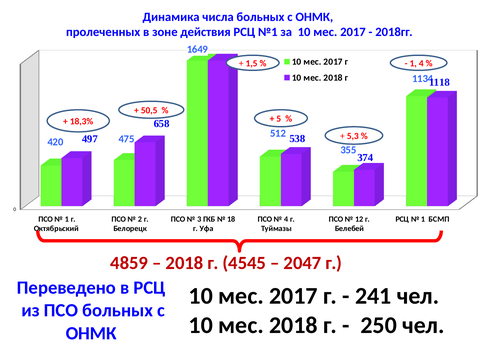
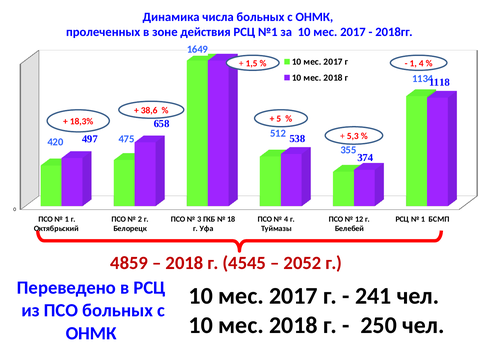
50,5: 50,5 -> 38,6 (149, 110)
2047: 2047 -> 2052 (302, 263)
